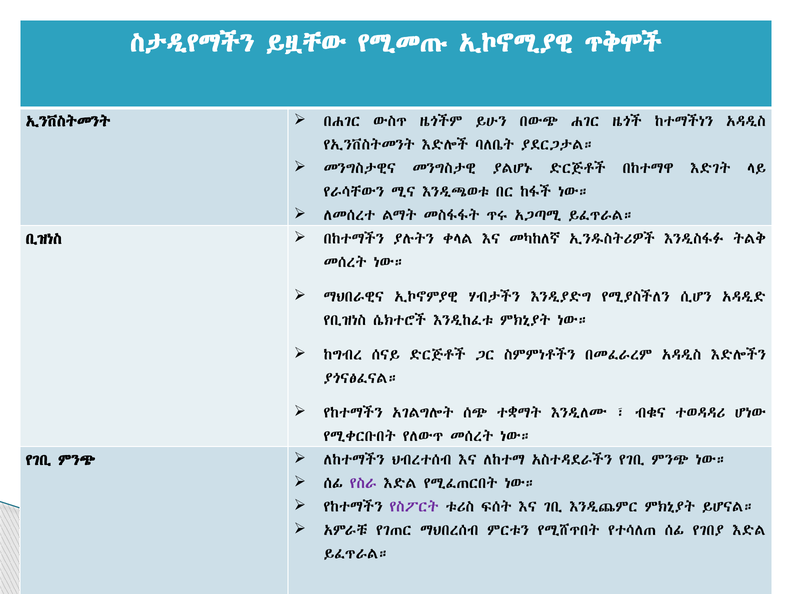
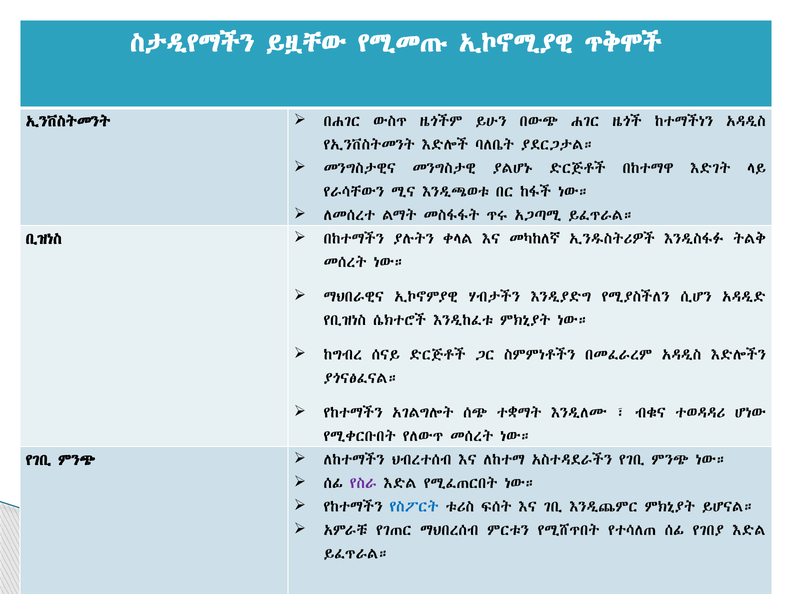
የስፖርት colour: purple -> blue (414, 507)
